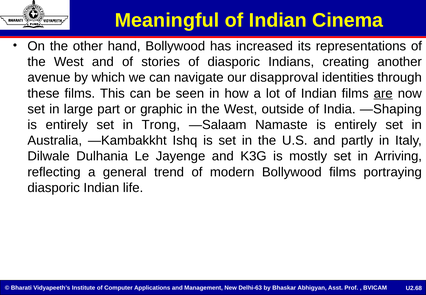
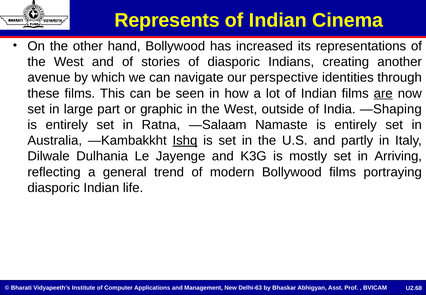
Meaningful: Meaningful -> Represents (167, 20)
disapproval: disapproval -> perspective (284, 78)
Trong: Trong -> Ratna (161, 125)
Ishq underline: none -> present (185, 141)
